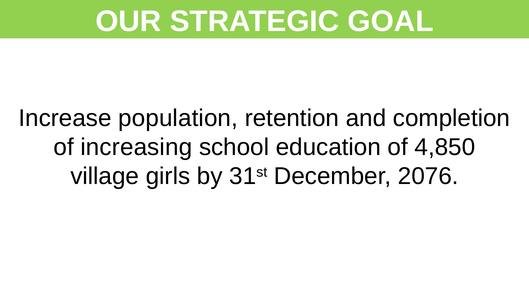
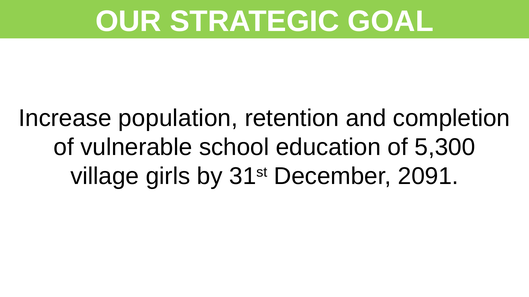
increasing: increasing -> vulnerable (136, 147)
4,850: 4,850 -> 5,300 (445, 147)
2076: 2076 -> 2091 (428, 176)
